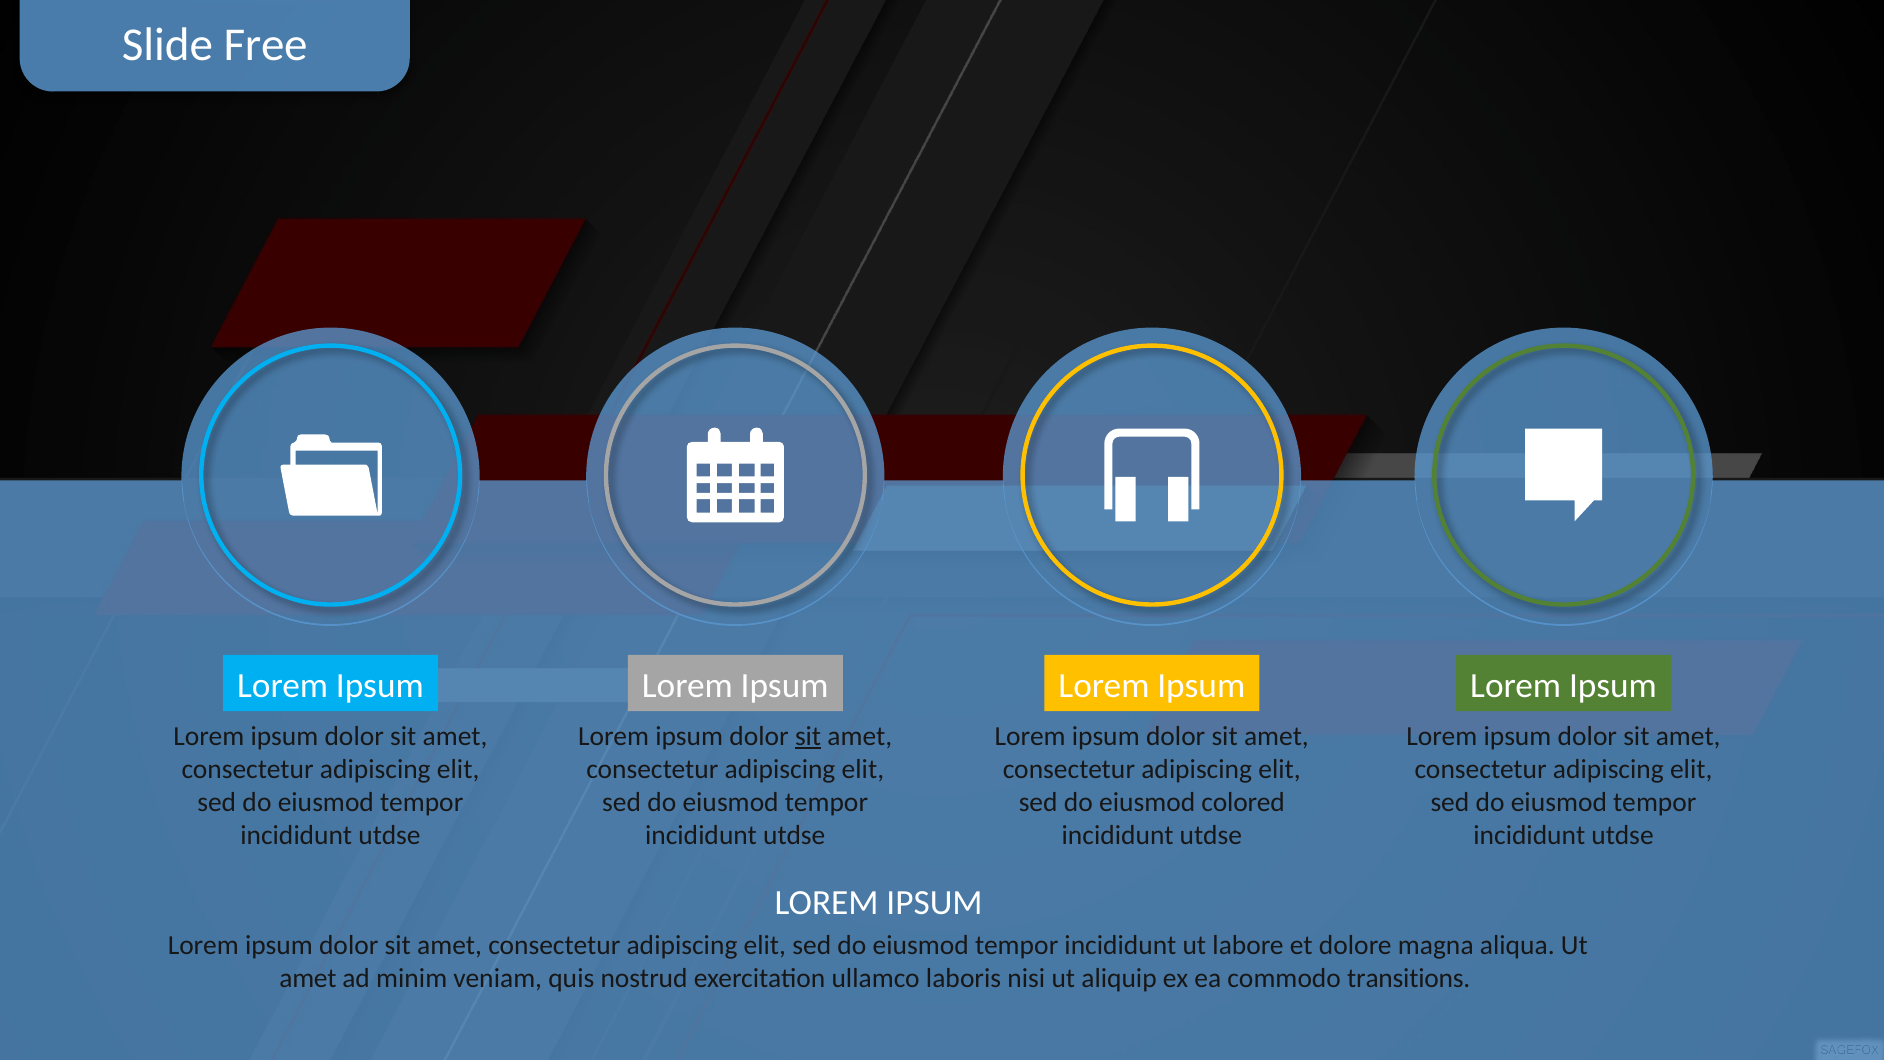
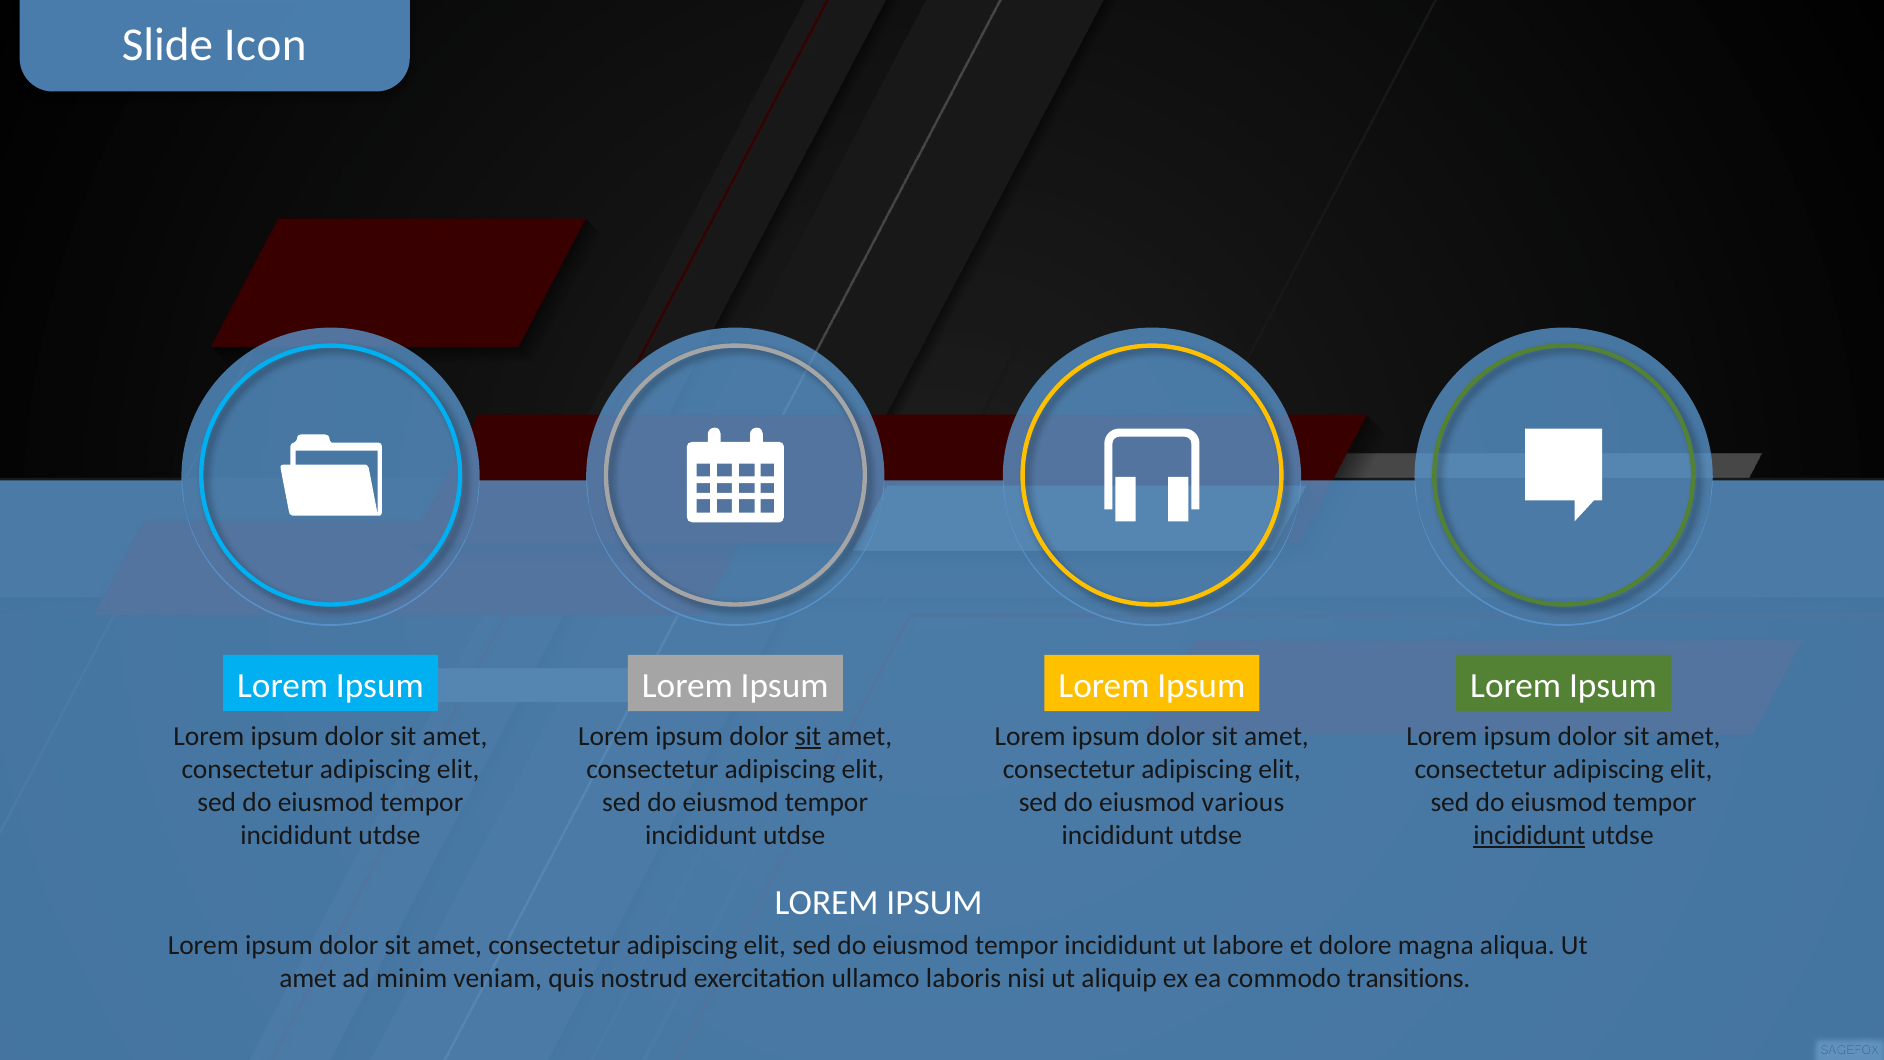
Free: Free -> Icon (265, 44)
colored: colored -> various (1243, 802)
incididunt underline: none -> present (1529, 835)
